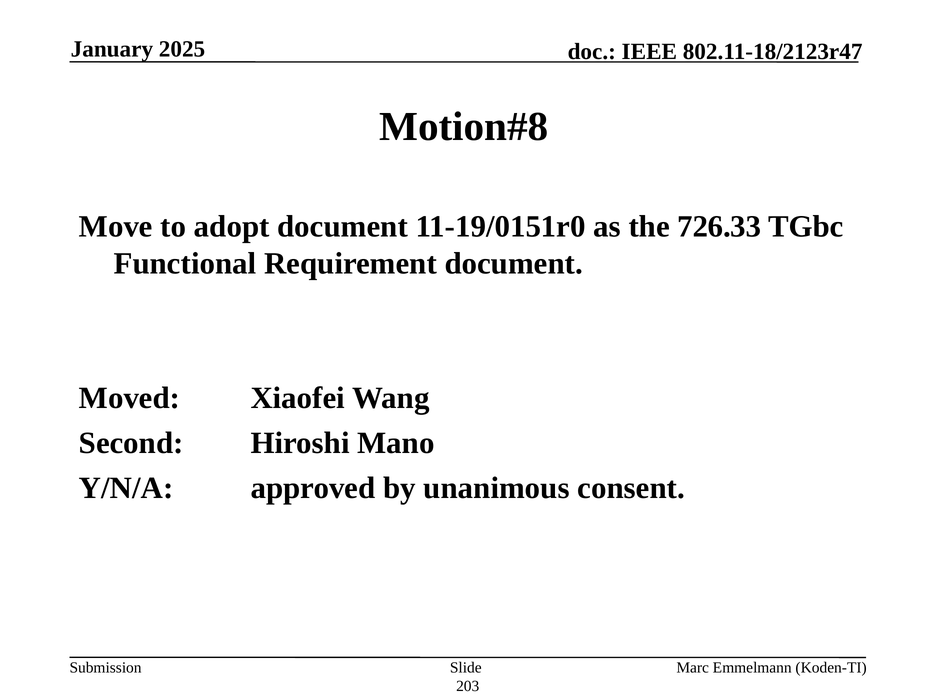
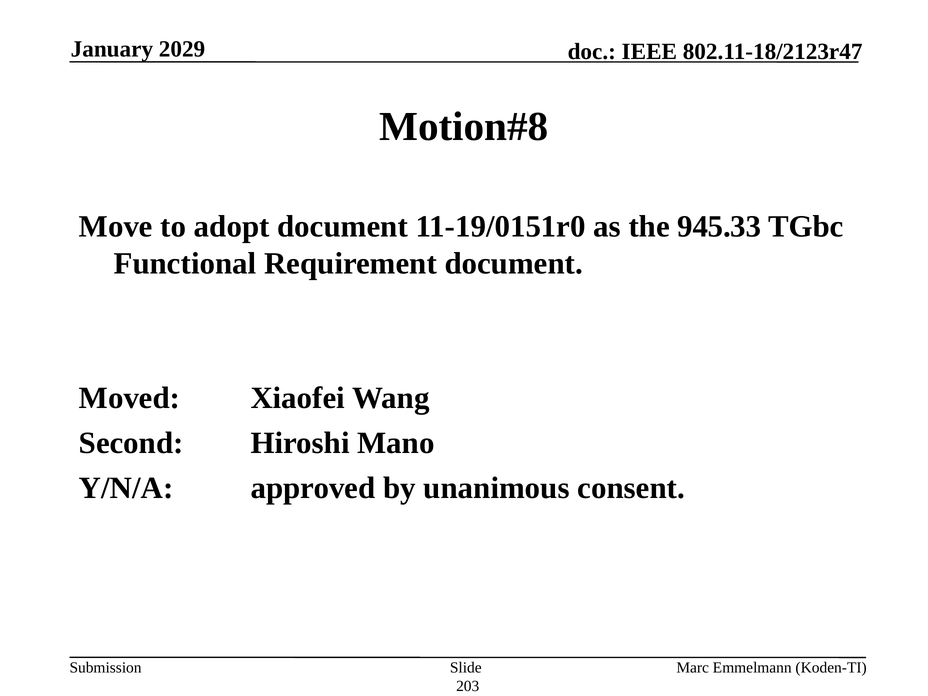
2025: 2025 -> 2029 (182, 49)
726.33: 726.33 -> 945.33 (719, 226)
